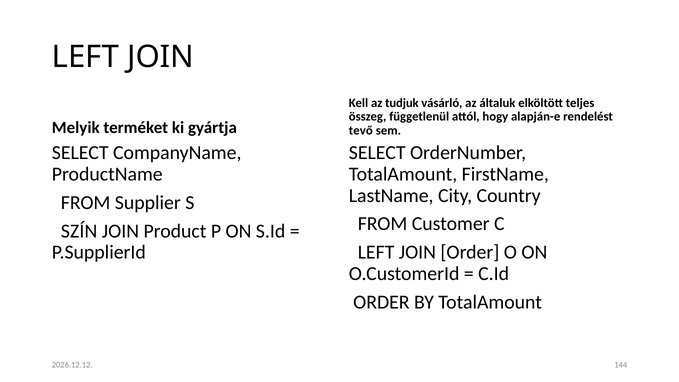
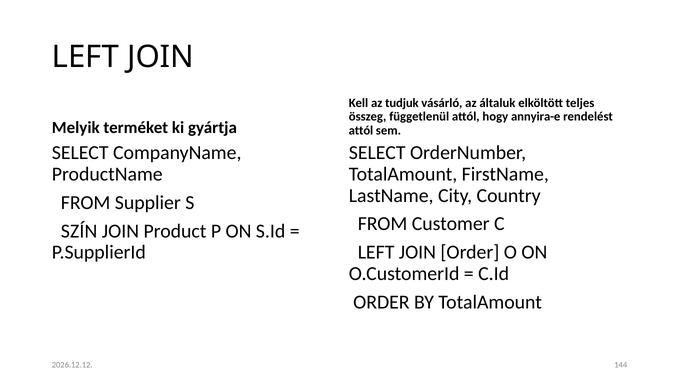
alapján-e: alapján-e -> annyira-e (536, 117)
tevő: tevő -> attól (361, 130)
